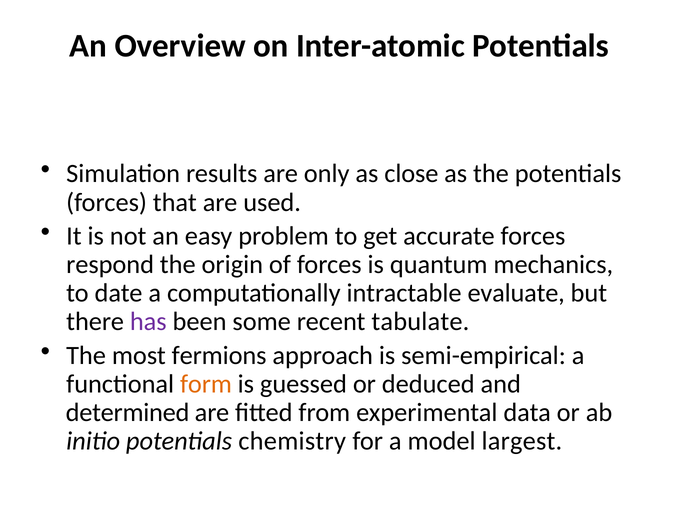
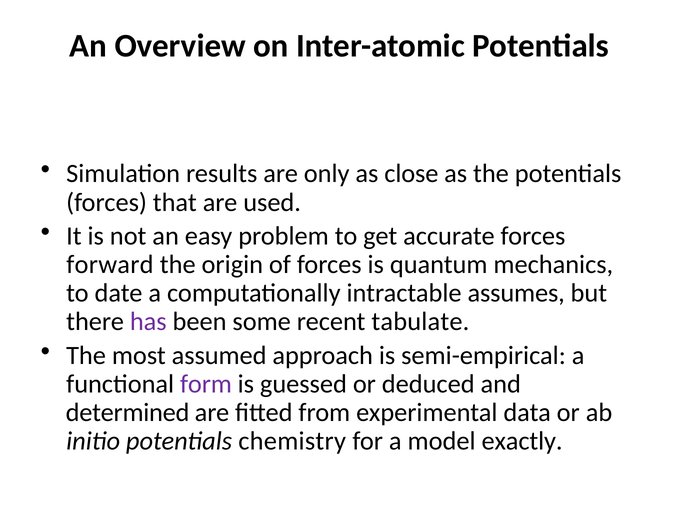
respond: respond -> forward (110, 265)
evaluate: evaluate -> assumes (516, 293)
fermions: fermions -> assumed (219, 356)
form colour: orange -> purple (206, 384)
largest: largest -> exactly (522, 441)
